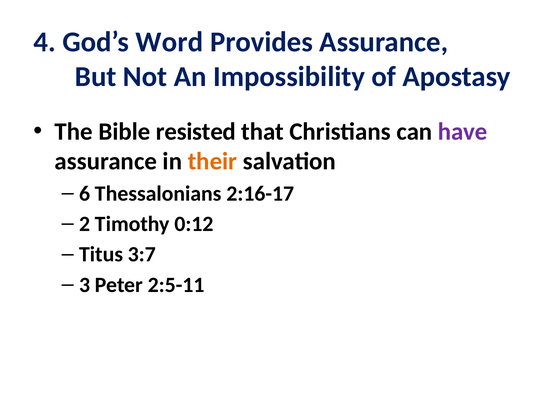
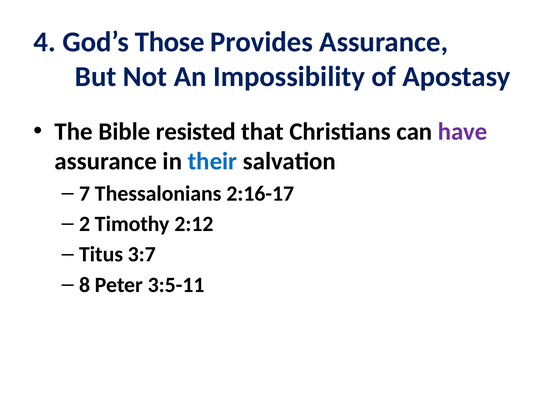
Word: Word -> Those (170, 42)
their colour: orange -> blue (212, 161)
6: 6 -> 7 (85, 194)
0:12: 0:12 -> 2:12 (194, 224)
3: 3 -> 8 (85, 285)
2:5-11: 2:5-11 -> 3:5-11 (176, 285)
